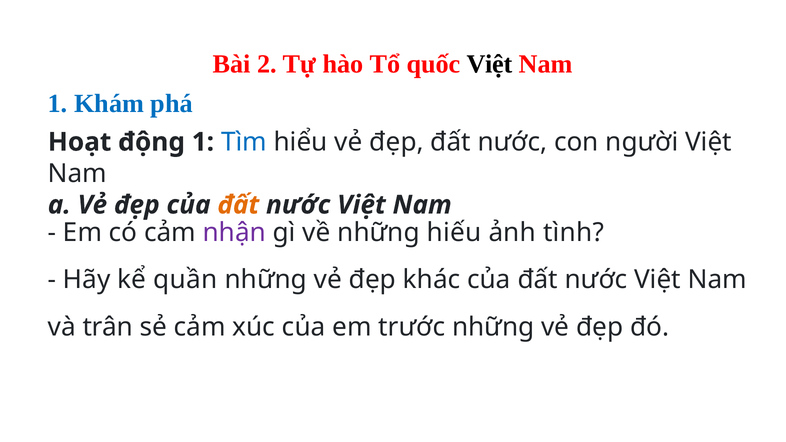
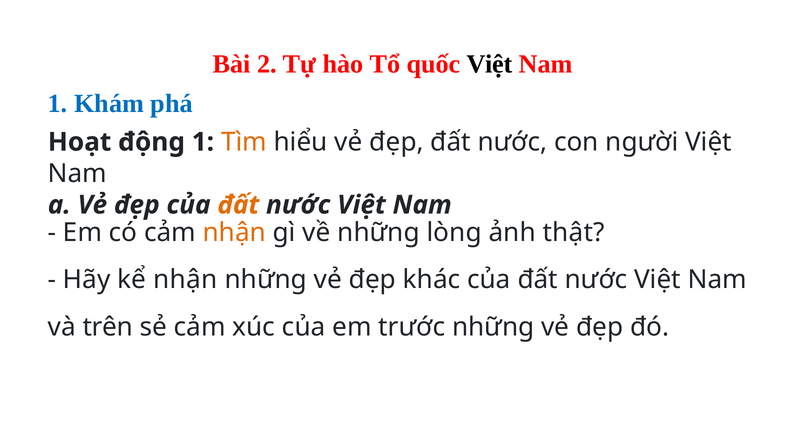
Tìm colour: blue -> orange (244, 142)
nhận colour: purple -> orange (234, 233)
hiếu: hiếu -> lòng (454, 233)
tình: tình -> thật (574, 233)
kể quần: quần -> nhận (185, 280)
trân: trân -> trên (108, 327)
